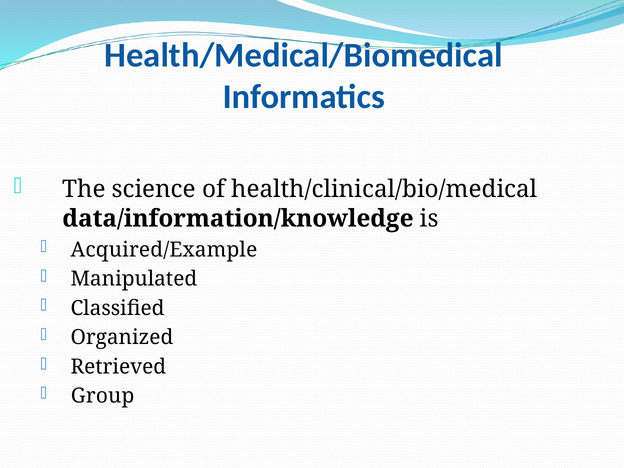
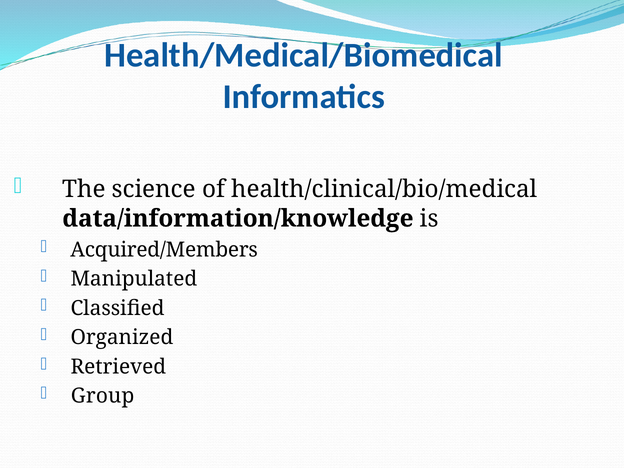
Acquired/Example: Acquired/Example -> Acquired/Members (164, 250)
